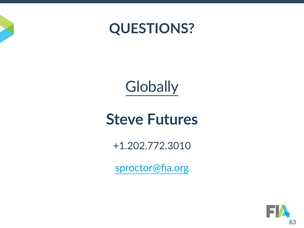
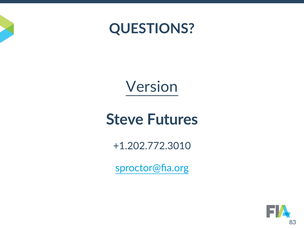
Globally: Globally -> Version (152, 87)
